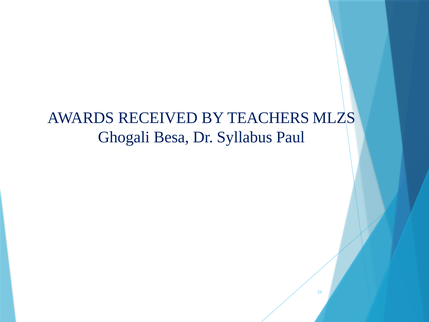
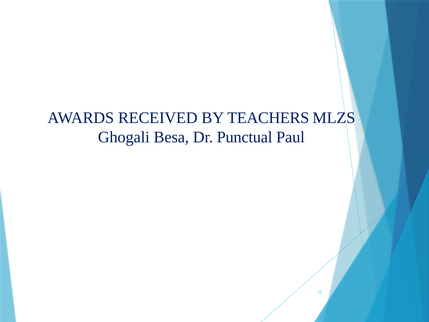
Syllabus: Syllabus -> Punctual (245, 137)
